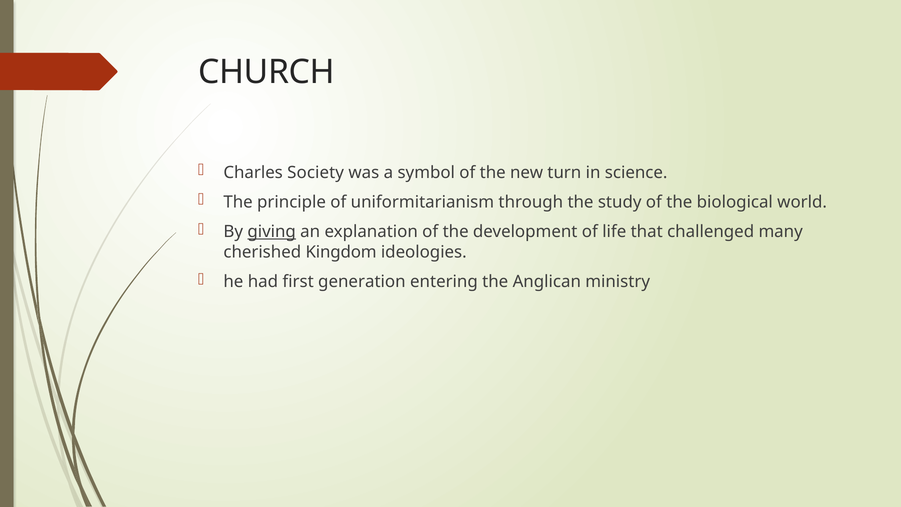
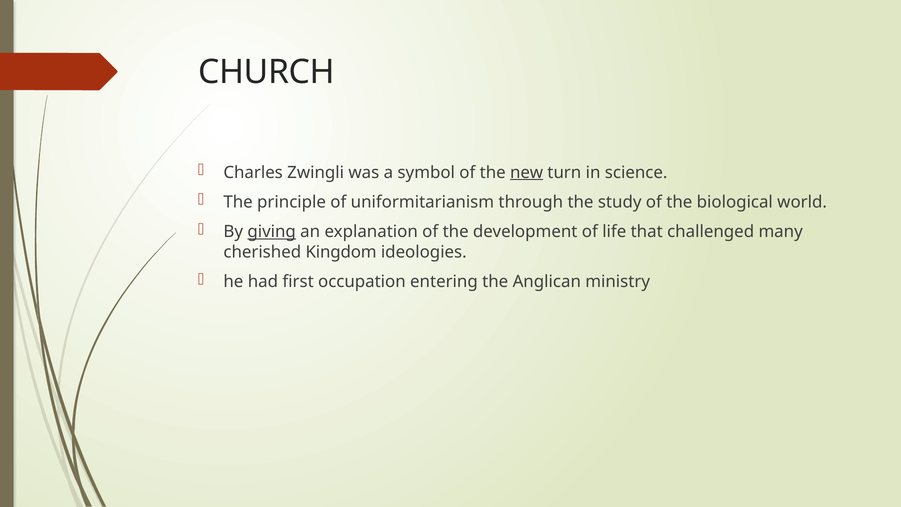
Society: Society -> Zwingli (316, 172)
new underline: none -> present (527, 172)
generation: generation -> occupation (362, 282)
